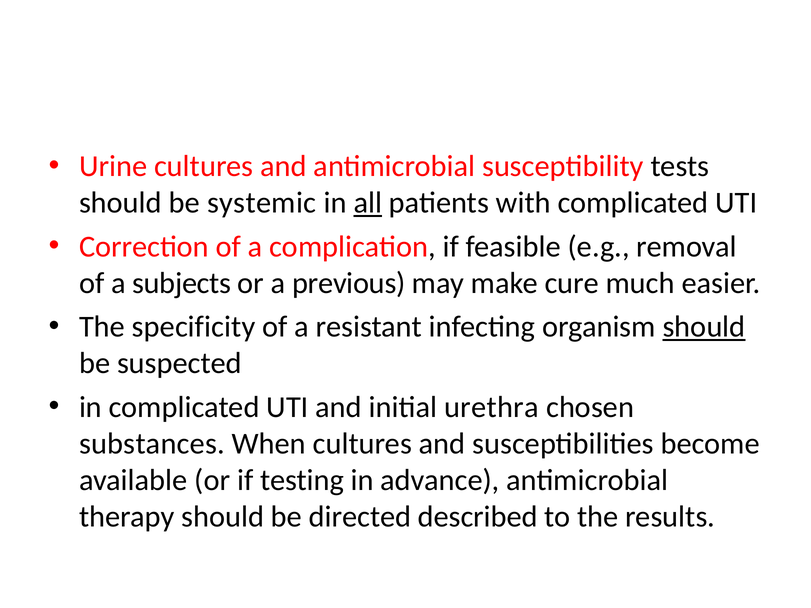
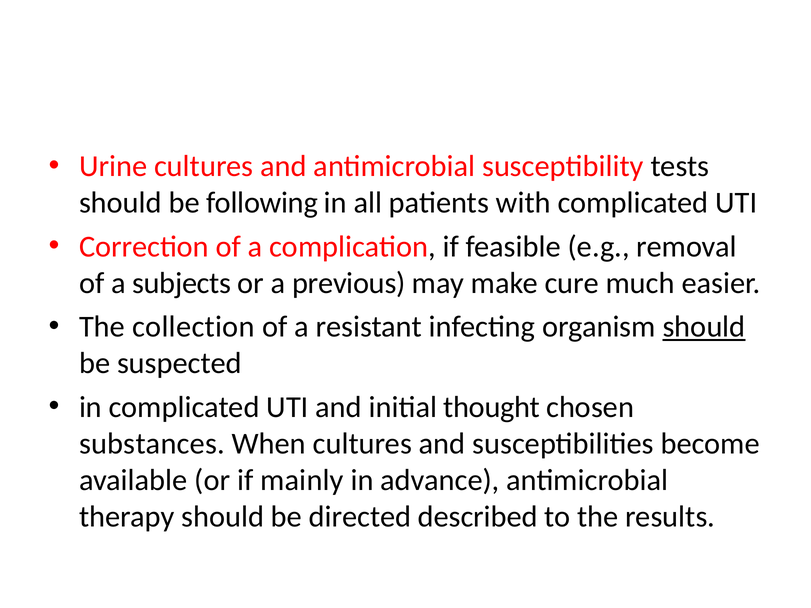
systemic: systemic -> following (262, 203)
all underline: present -> none (368, 203)
specificity: specificity -> collection (193, 327)
urethra: urethra -> thought (492, 407)
testing: testing -> mainly (302, 480)
